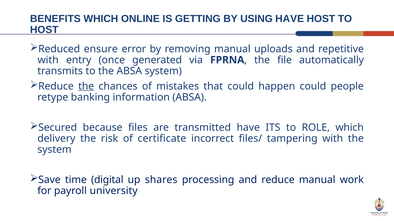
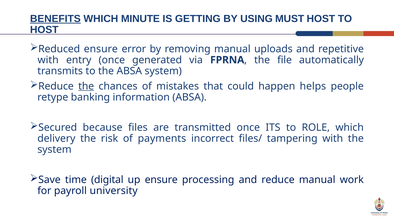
BENEFITS underline: none -> present (55, 19)
ONLINE: ONLINE -> MINUTE (140, 19)
USING HAVE: HAVE -> MUST (290, 19)
happen could: could -> helps (313, 86)
transmitted have: have -> once (248, 128)
certificate: certificate -> payments (162, 139)
up shares: shares -> ensure (161, 180)
